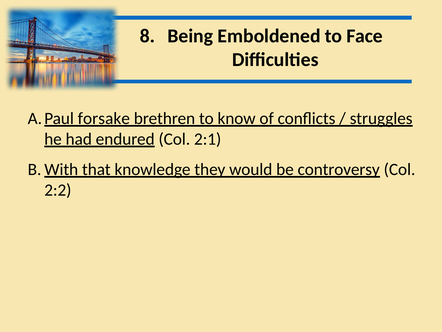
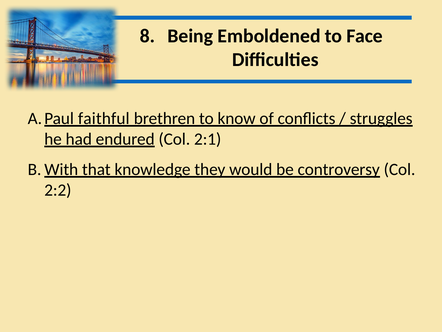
forsake: forsake -> faithful (104, 118)
